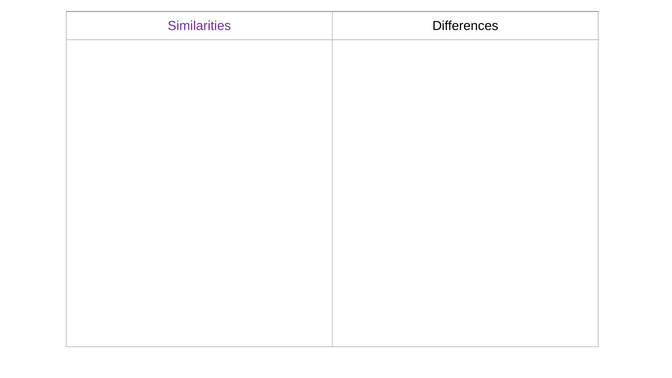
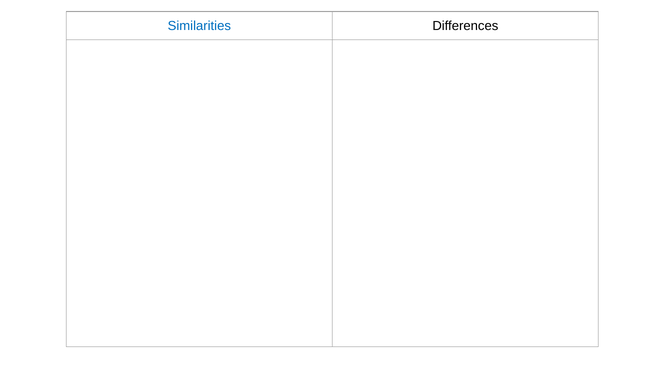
Similarities colour: purple -> blue (199, 26)
